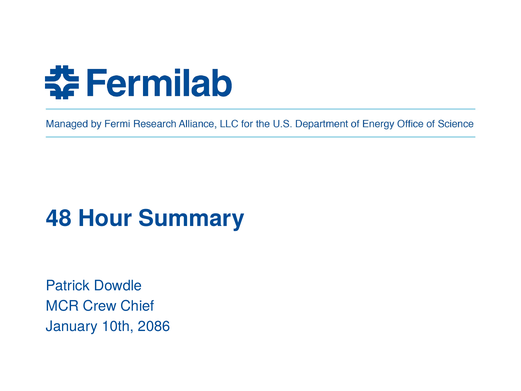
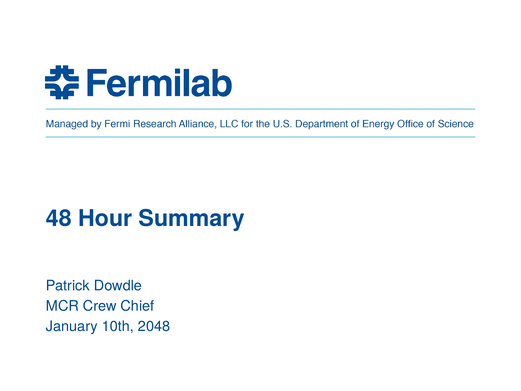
2086: 2086 -> 2048 (154, 326)
